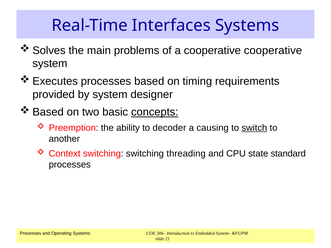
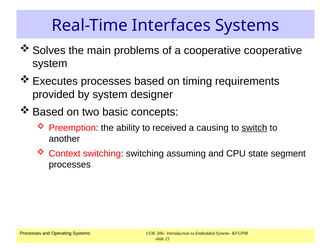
concepts underline: present -> none (155, 112)
decoder: decoder -> received (169, 128)
threading: threading -> assuming (186, 154)
standard: standard -> segment (288, 154)
